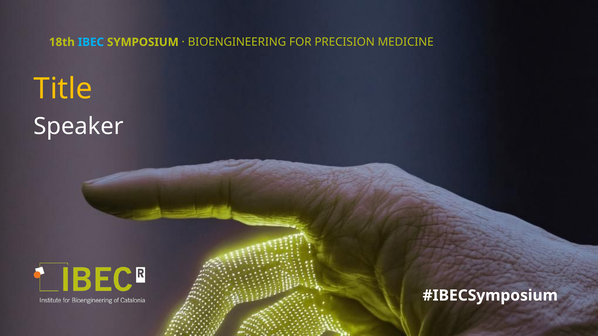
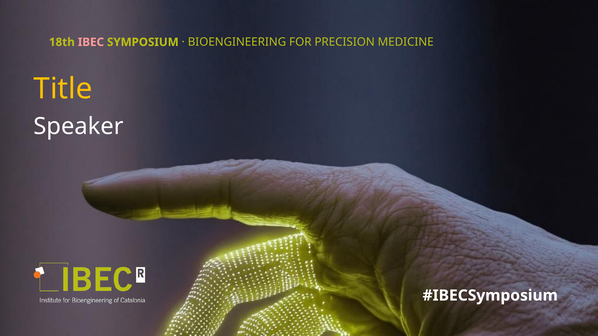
IBEC colour: light blue -> pink (91, 42)
